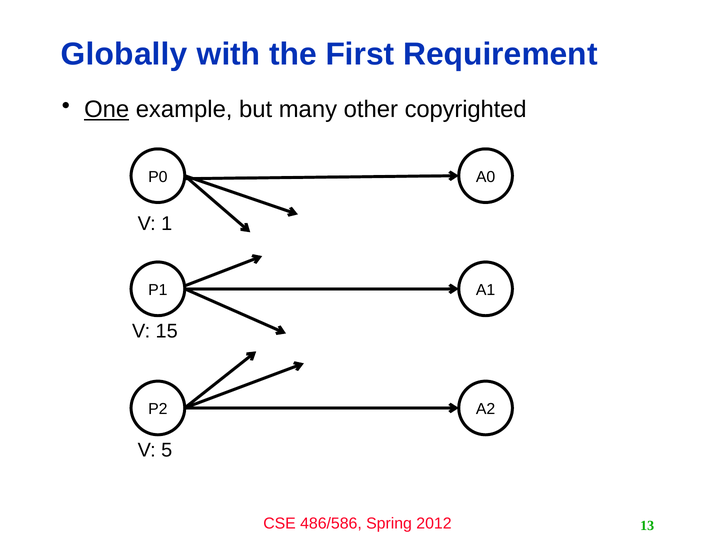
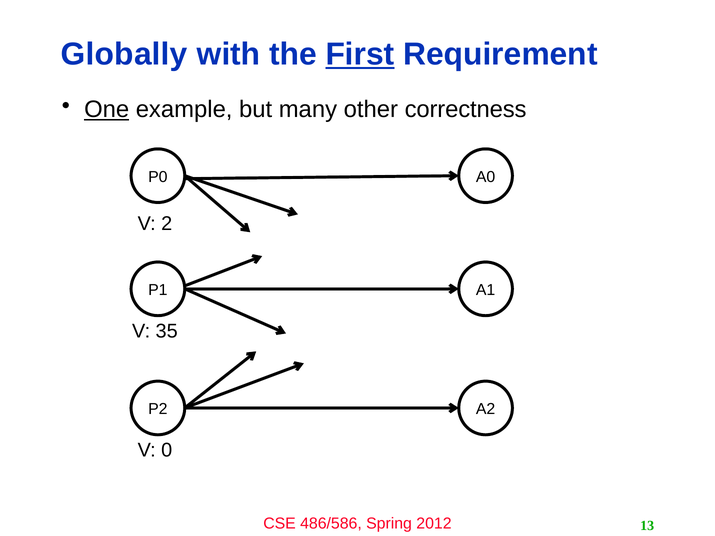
First underline: none -> present (360, 54)
copyrighted: copyrighted -> correctness (466, 110)
1: 1 -> 2 (167, 224)
15: 15 -> 35 (167, 331)
5: 5 -> 0 (167, 450)
